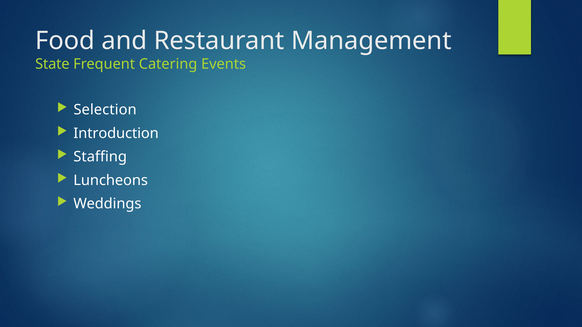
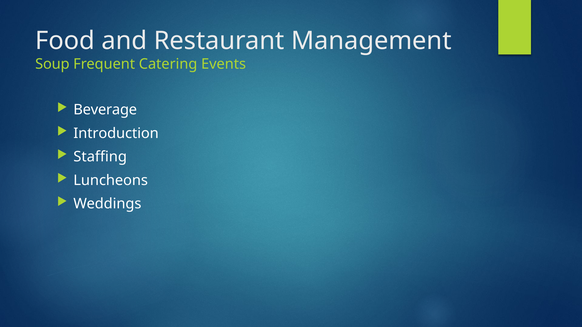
State: State -> Soup (52, 64)
Selection: Selection -> Beverage (105, 110)
